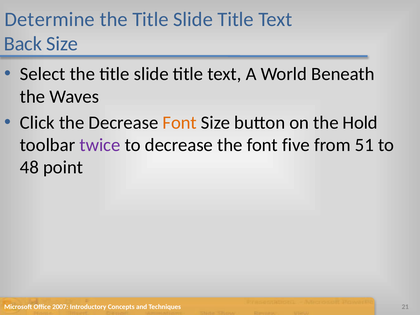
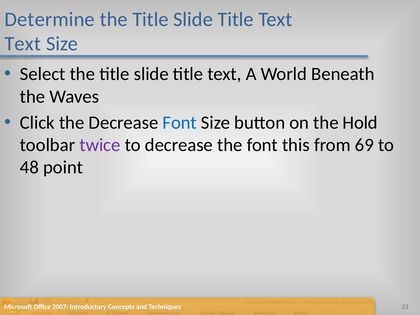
Back: Back -> Text (23, 44)
Font colour: orange -> blue (180, 123)
five: five -> this (296, 145)
51: 51 -> 69 (364, 145)
